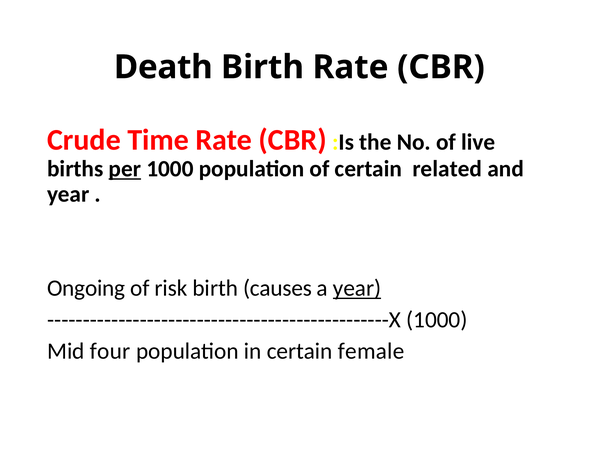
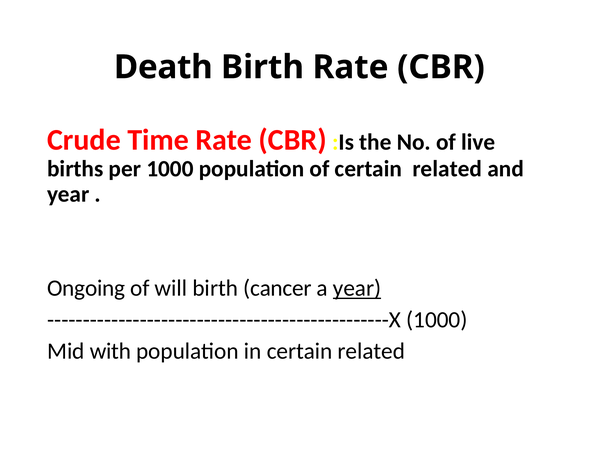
per underline: present -> none (125, 169)
risk: risk -> will (171, 288)
causes: causes -> cancer (277, 288)
four: four -> with (110, 351)
in certain female: female -> related (371, 351)
